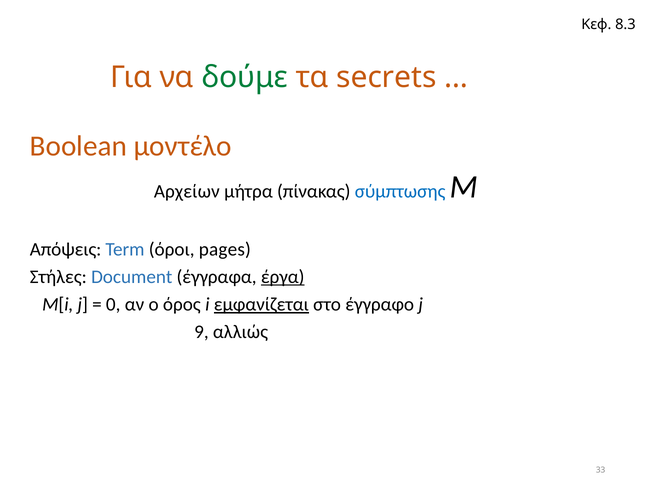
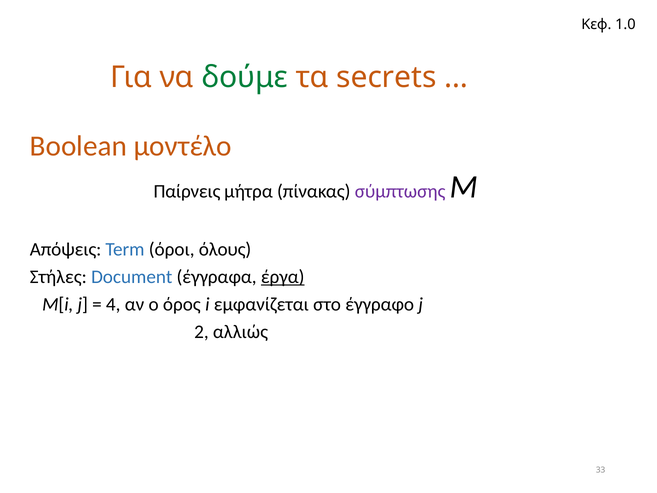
8.3: 8.3 -> 1.0 (625, 24)
Αρχείων: Αρχείων -> Παίρνεις (187, 191)
σύμπτωσης colour: blue -> purple (400, 191)
pages: pages -> όλους (225, 249)
0: 0 -> 4 (113, 304)
εμφανίζεται underline: present -> none (261, 304)
9: 9 -> 2 (201, 332)
